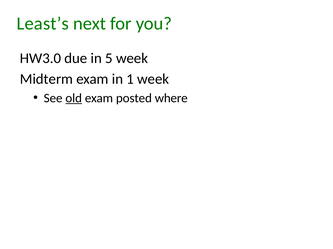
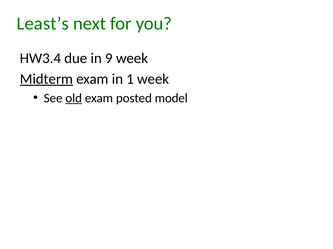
HW3.0: HW3.0 -> HW3.4 (41, 58)
5: 5 -> 9 (109, 58)
Midterm underline: none -> present (46, 79)
where: where -> model (171, 98)
